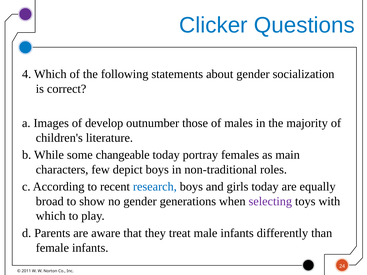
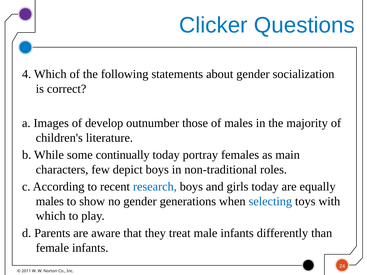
changeable: changeable -> continually (123, 155)
broad: broad -> males (50, 201)
selecting colour: purple -> blue (270, 201)
